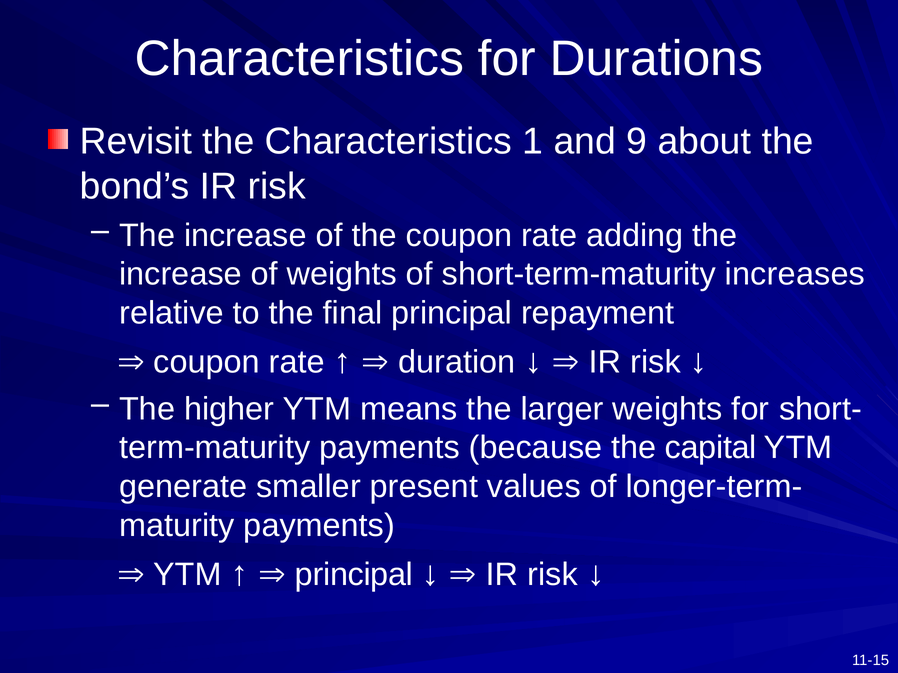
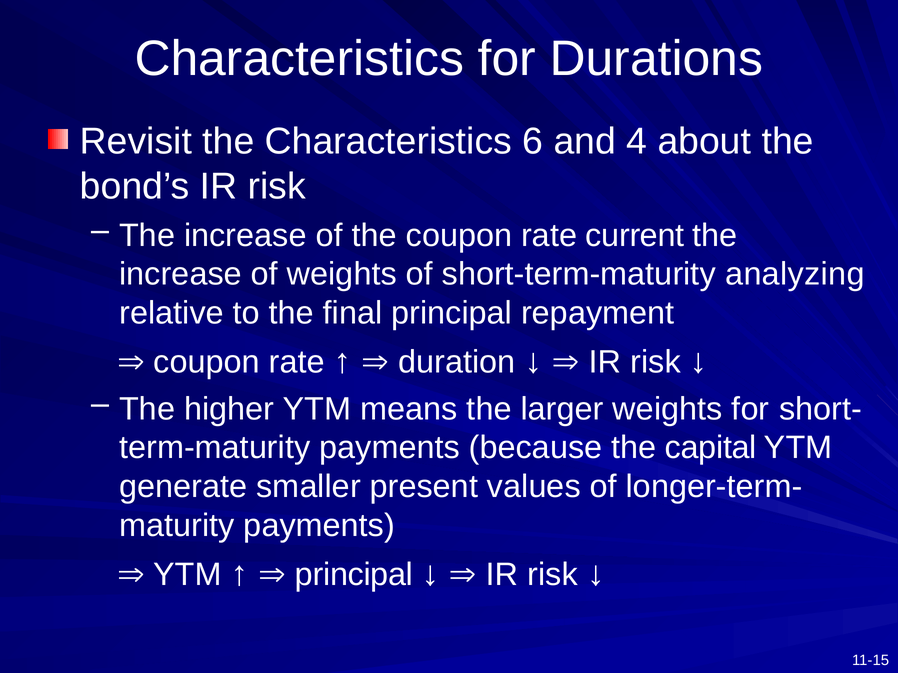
1: 1 -> 6 (533, 142)
9: 9 -> 4 (637, 142)
adding: adding -> current (635, 236)
increases: increases -> analyzing (795, 275)
